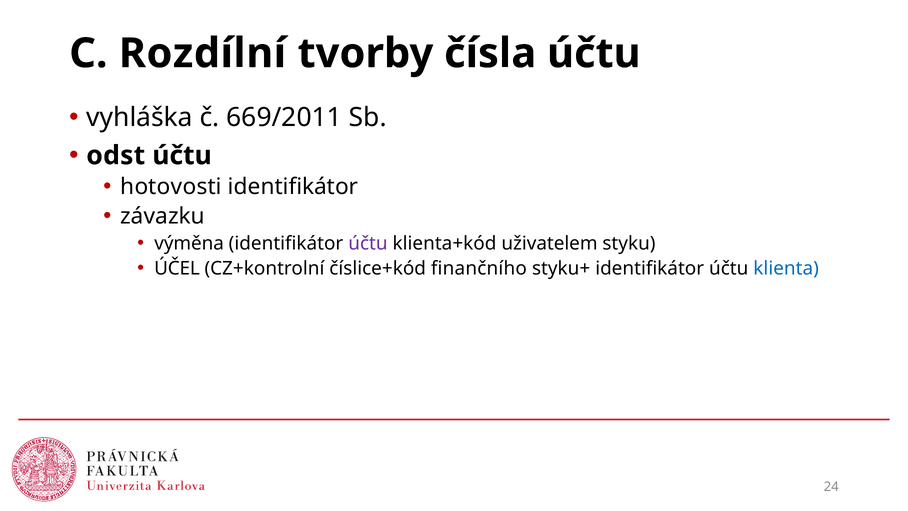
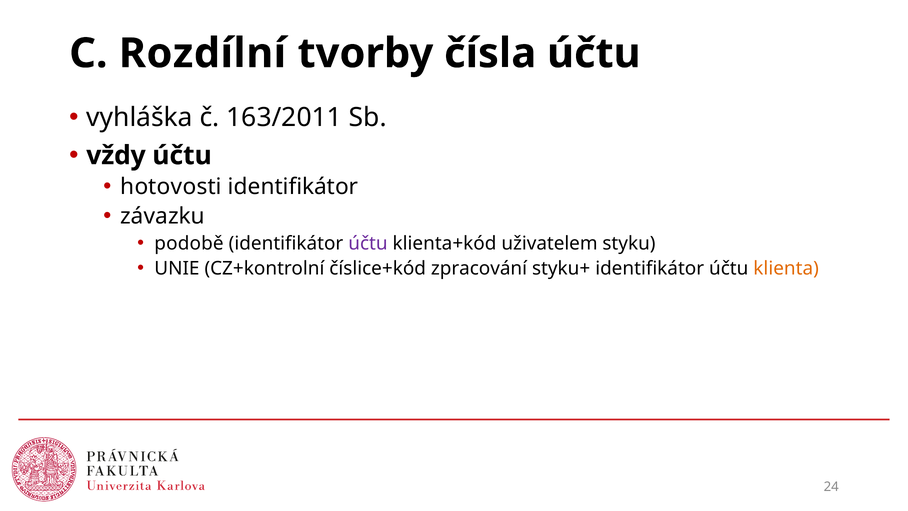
669/2011: 669/2011 -> 163/2011 (284, 117)
odst: odst -> vždy (116, 155)
výměna: výměna -> podobě (189, 243)
ÚČEL: ÚČEL -> UNIE (177, 268)
finančního: finančního -> zpracování (479, 268)
klienta colour: blue -> orange (786, 268)
